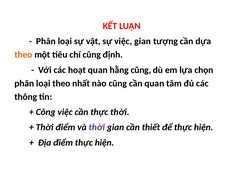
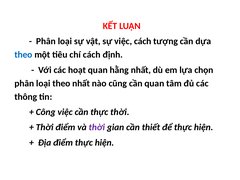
việc gian: gian -> cách (143, 41)
theo colour: orange -> blue (23, 55)
chí cũng: cũng -> cách (92, 55)
hằng cũng: cũng -> nhất (141, 70)
